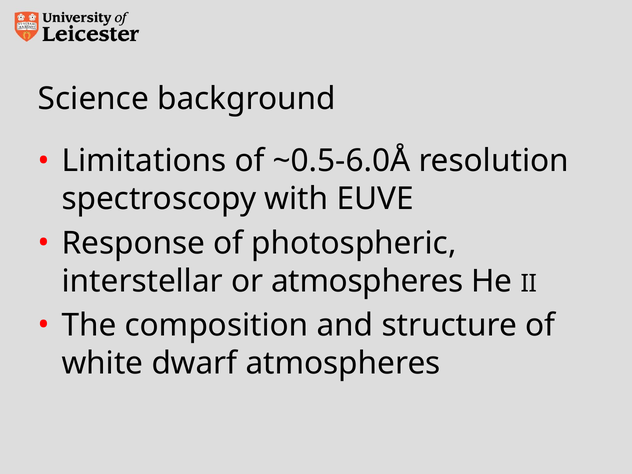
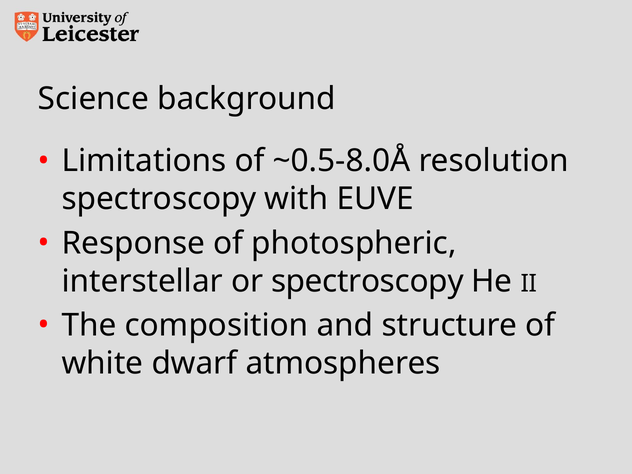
~0.5-6.0Å: ~0.5-6.0Å -> ~0.5-8.0Å (342, 161)
or atmospheres: atmospheres -> spectroscopy (367, 281)
